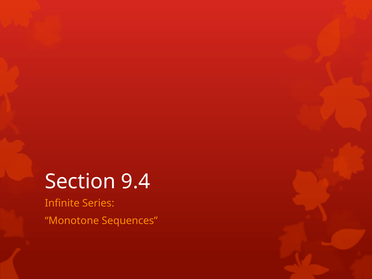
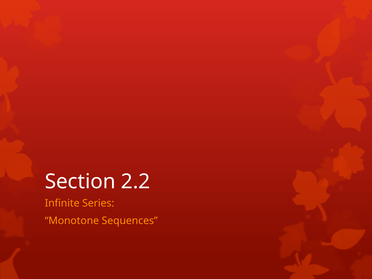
9.4: 9.4 -> 2.2 (136, 182)
